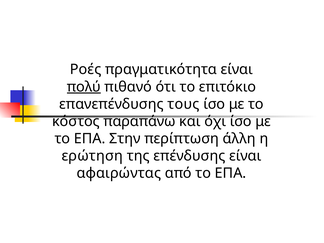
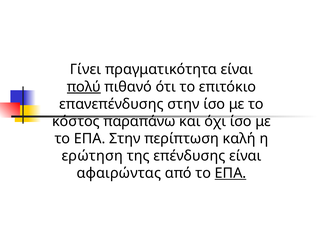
Ροές: Ροές -> Γίνει (86, 69)
επανεπένδυσης τους: τους -> στην (183, 104)
άλλη: άλλη -> καλή (239, 139)
ΕΠΑ underline: none -> present (231, 173)
